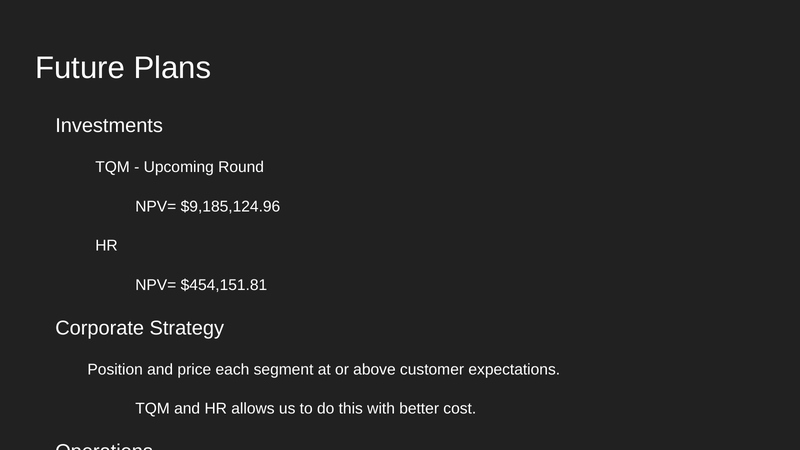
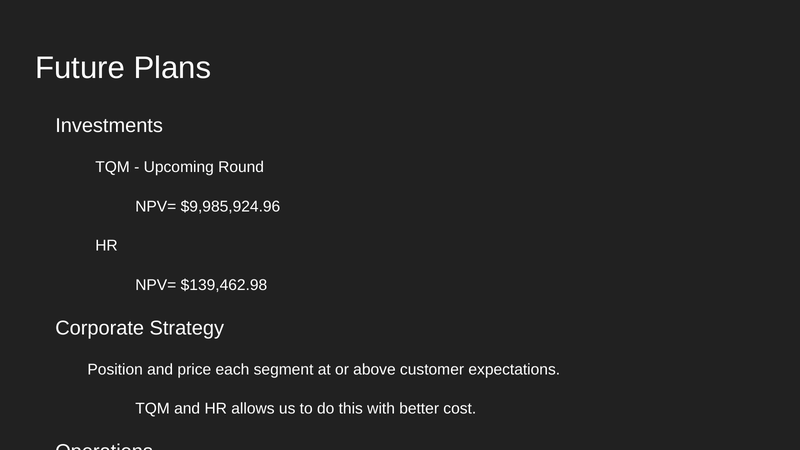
$9,185,124.96: $9,185,124.96 -> $9,985,924.96 (230, 207)
$454,151.81: $454,151.81 -> $139,462.98 (224, 285)
